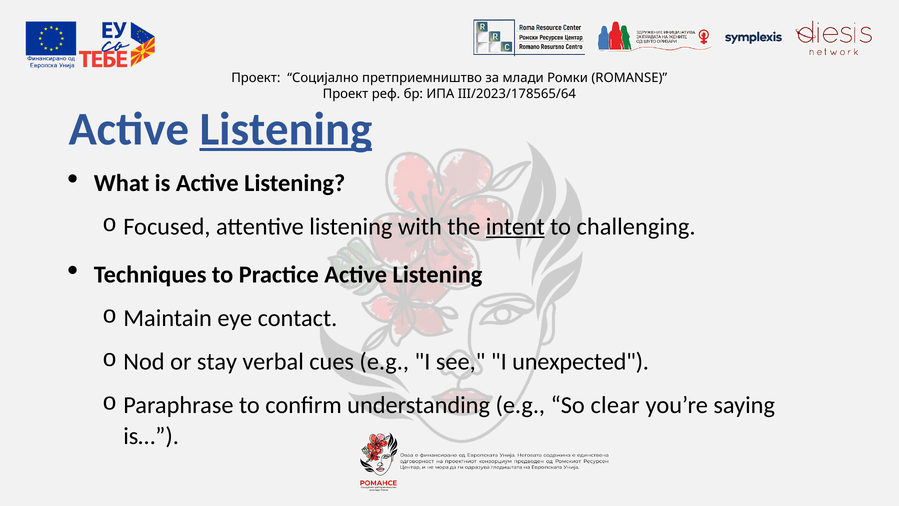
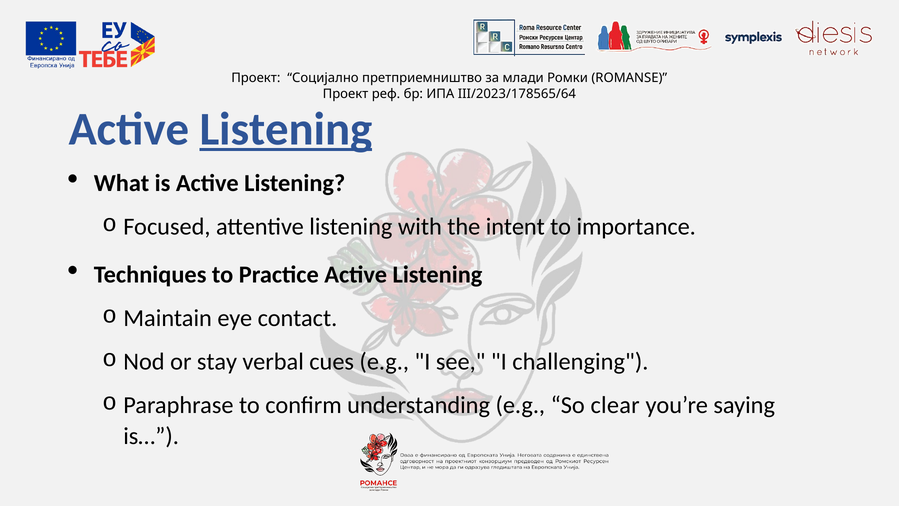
intent underline: present -> none (515, 226)
challenging: challenging -> importance (636, 226)
unexpected: unexpected -> challenging (580, 361)
